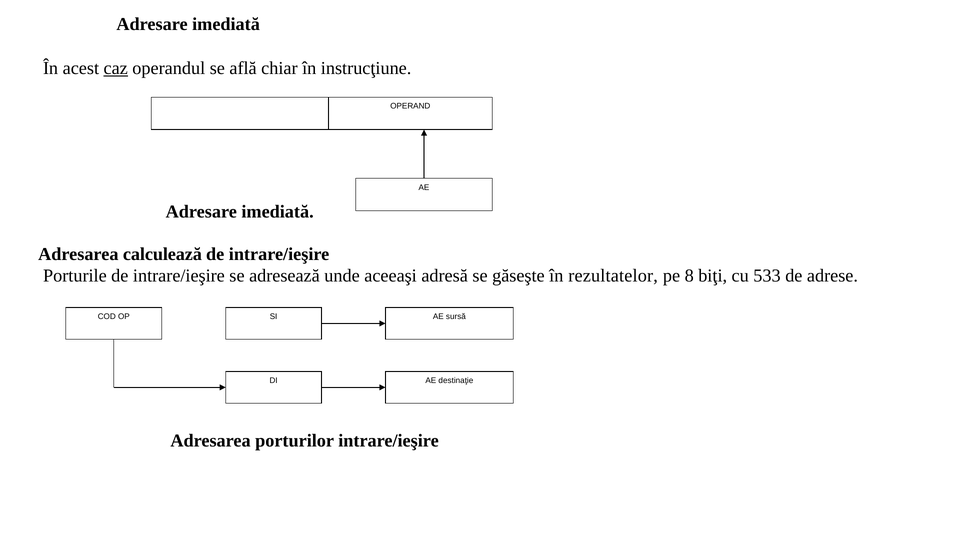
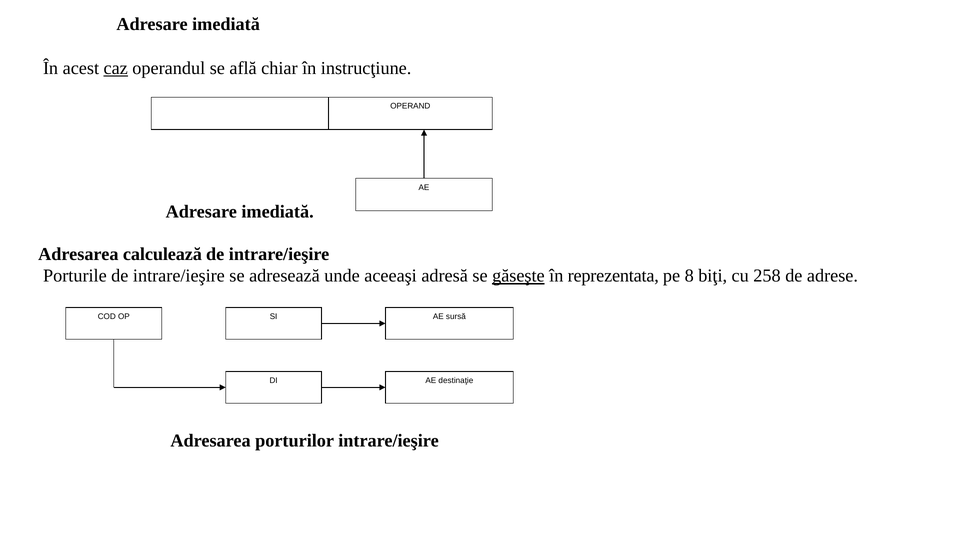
găseşte underline: none -> present (518, 276)
rezultatelor: rezultatelor -> reprezentata (613, 276)
533: 533 -> 258 (767, 276)
